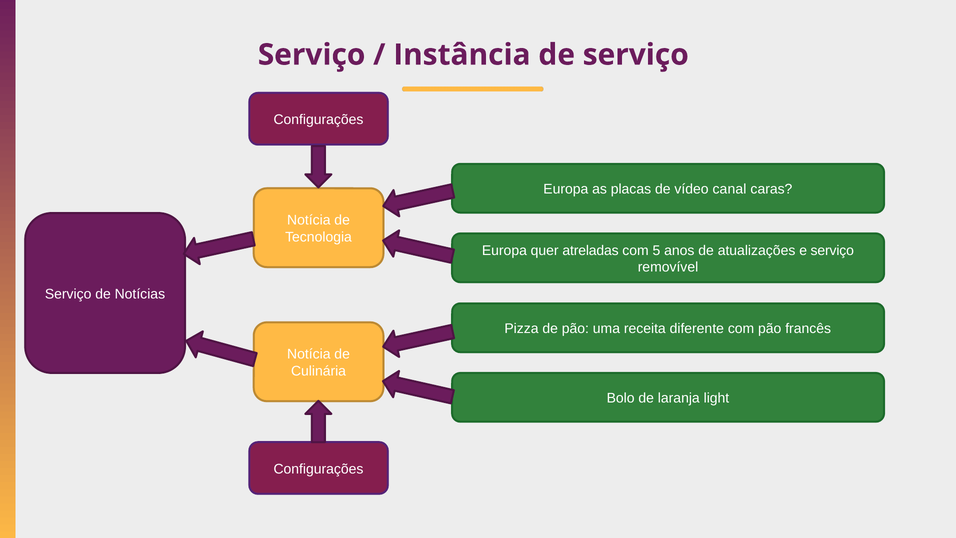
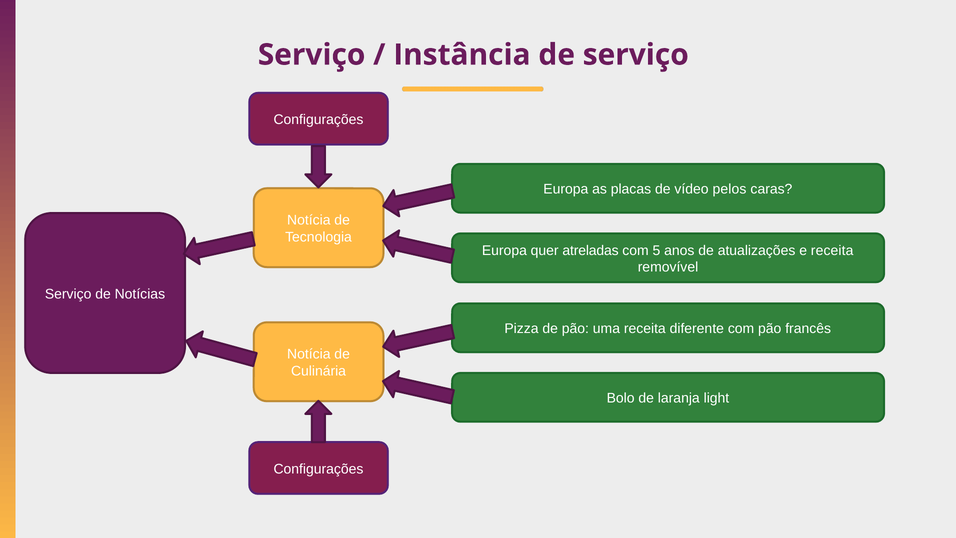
canal: canal -> pelos (729, 189)
e serviço: serviço -> receita (832, 250)
